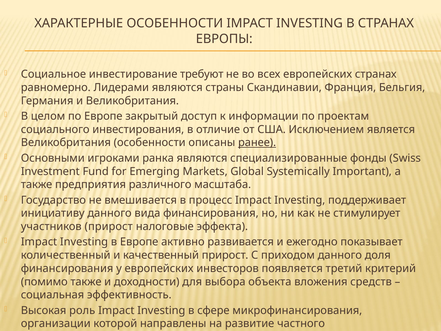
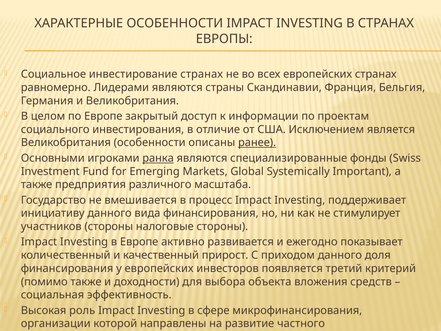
инвестирование требуют: требуют -> странах (202, 74)
ранка underline: none -> present (158, 158)
участников прирост: прирост -> стороны (109, 226)
налоговые эффекта: эффекта -> стороны (222, 226)
